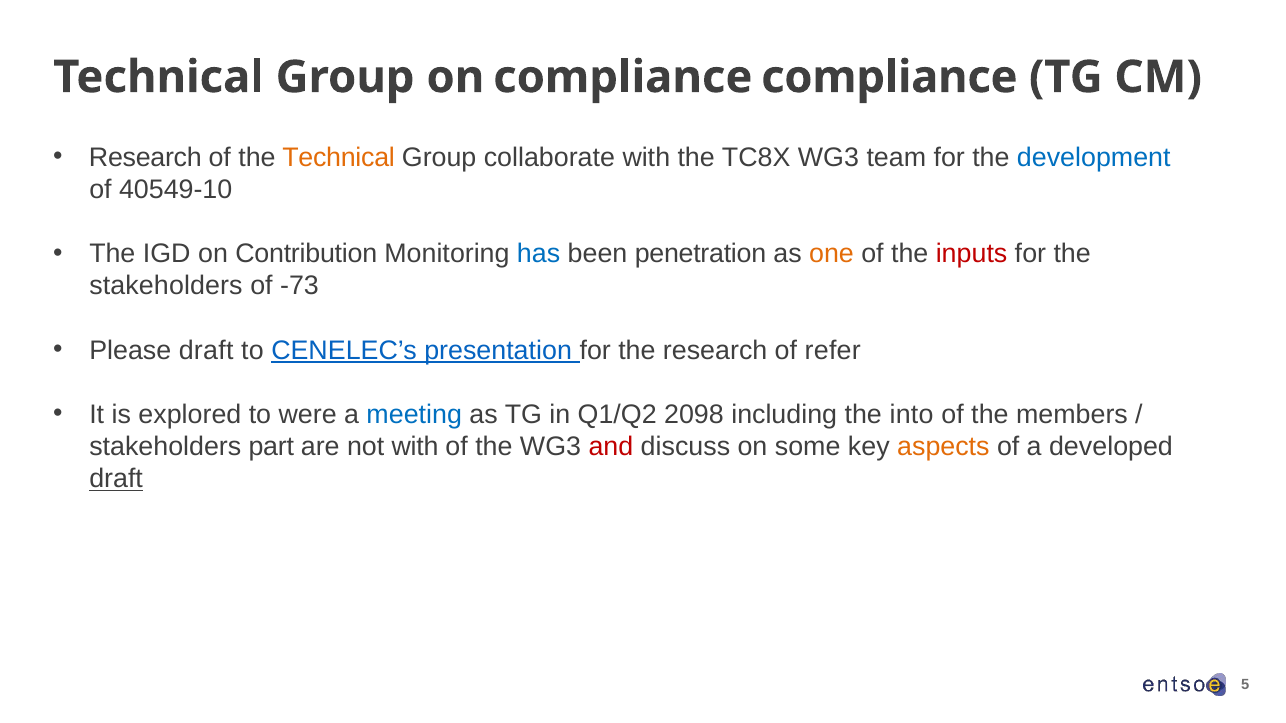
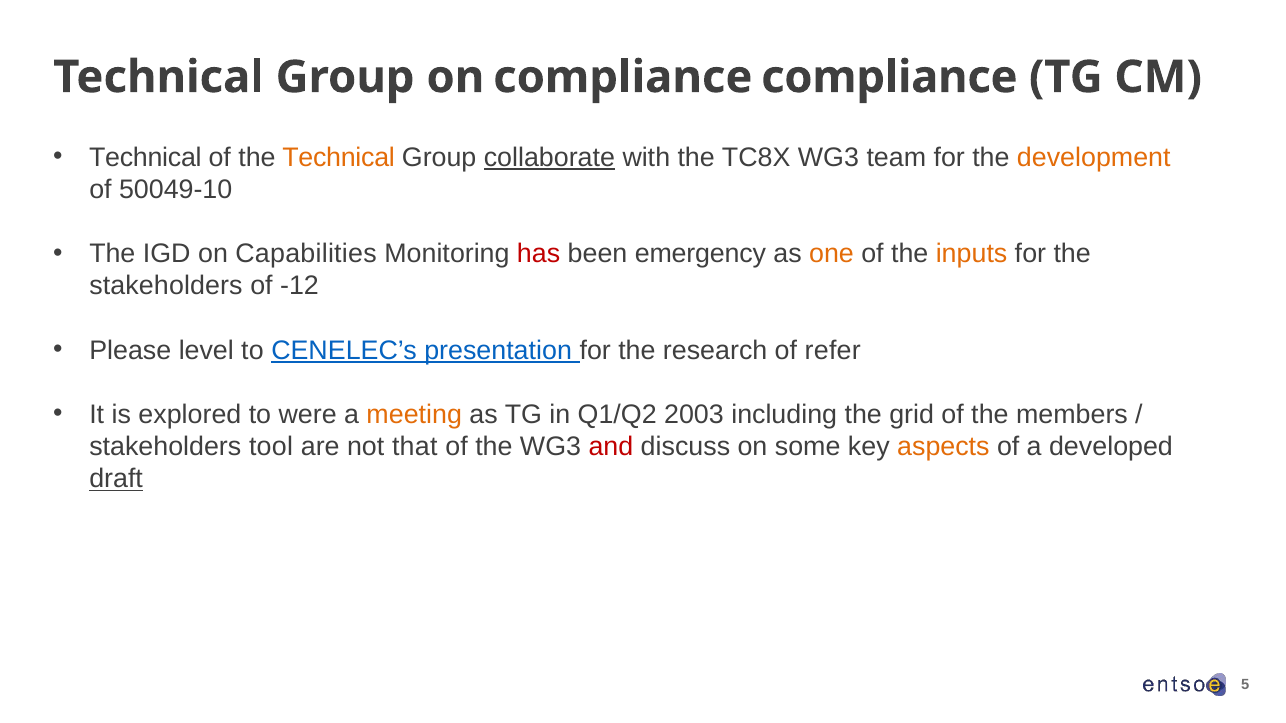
Research: Research -> Technical (145, 158)
collaborate underline: none -> present (549, 158)
development colour: blue -> orange (1094, 158)
40549-10: 40549-10 -> 50049-10 (176, 190)
Contribution: Contribution -> Capabilities (306, 254)
has colour: blue -> red (539, 254)
penetration: penetration -> emergency (700, 254)
inputs colour: red -> orange (972, 254)
-73: -73 -> -12 (299, 286)
Please draft: draft -> level (206, 351)
meeting colour: blue -> orange (414, 415)
2098: 2098 -> 2003 (694, 415)
into: into -> grid (912, 415)
part: part -> tool (271, 447)
not with: with -> that (415, 447)
